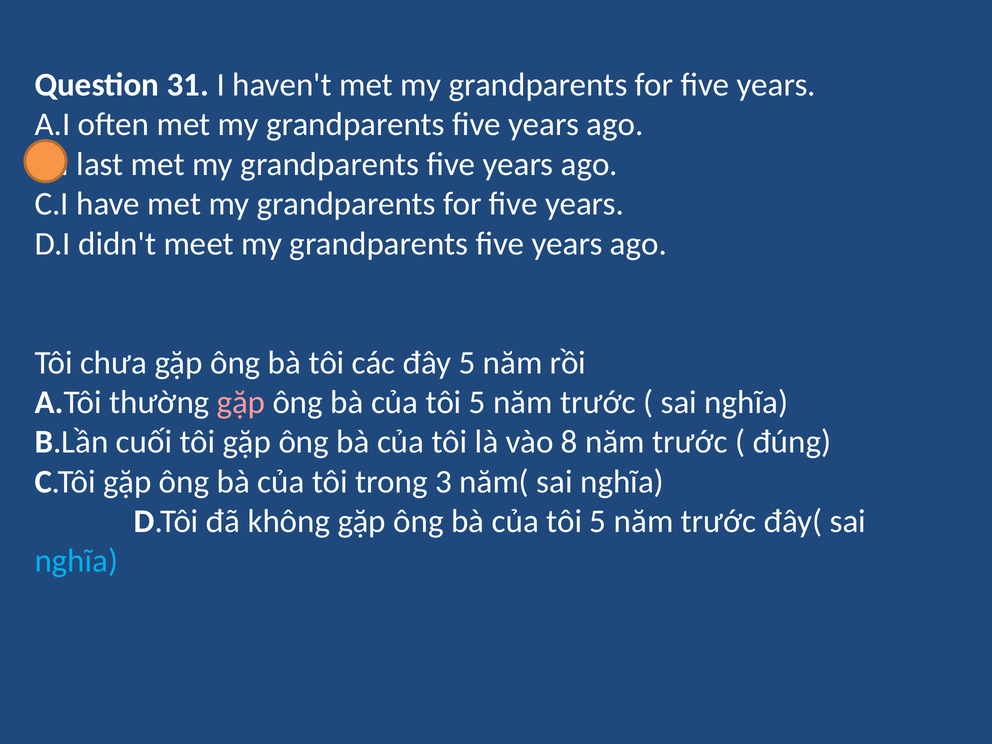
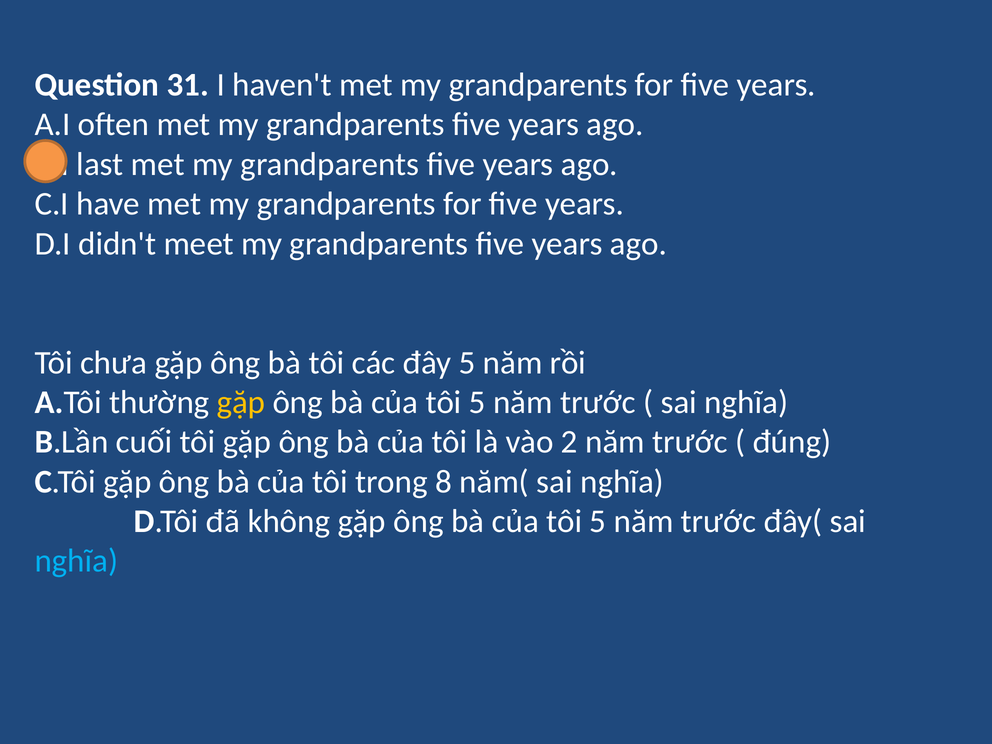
gặp colour: pink -> yellow (241, 402)
8: 8 -> 2 (569, 442)
3: 3 -> 8 (444, 482)
